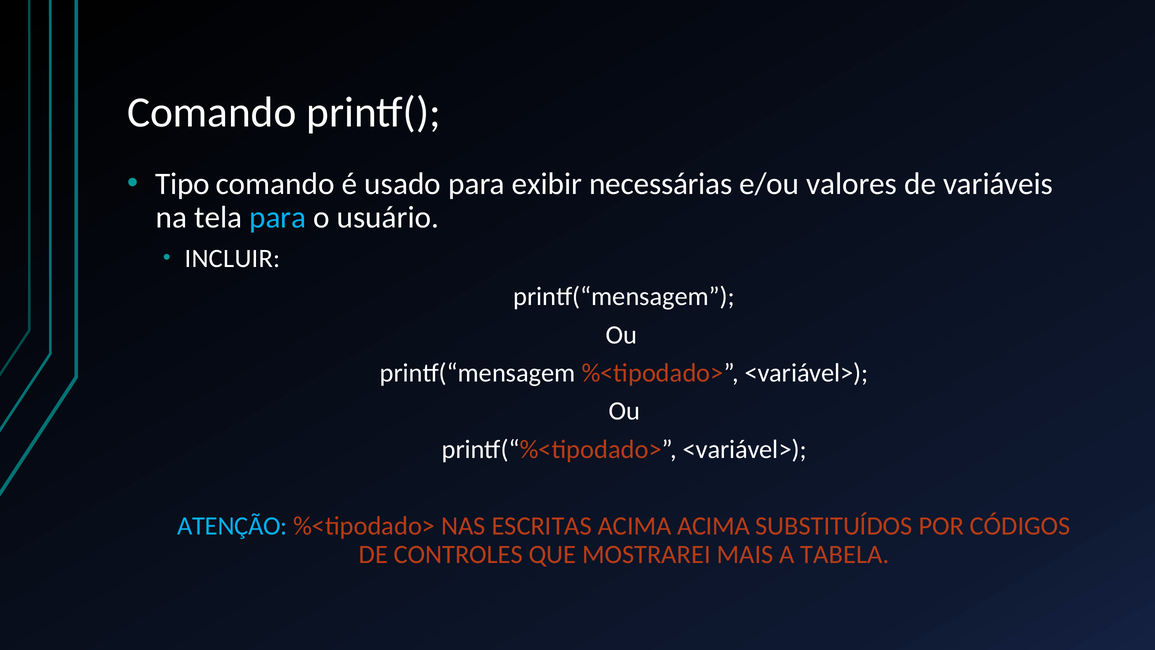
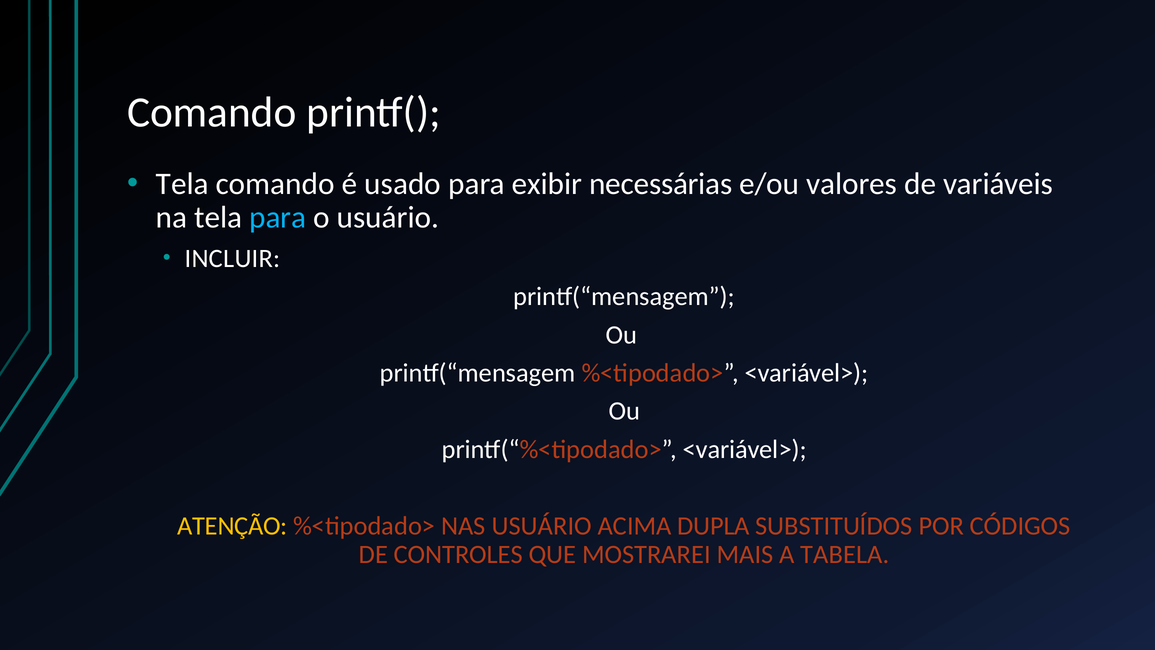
Tipo: Tipo -> Tela (182, 184)
ATENÇÃO colour: light blue -> yellow (232, 526)
NAS ESCRITAS: ESCRITAS -> USUÁRIO (542, 526)
ACIMA ACIMA: ACIMA -> DUPLA (714, 526)
